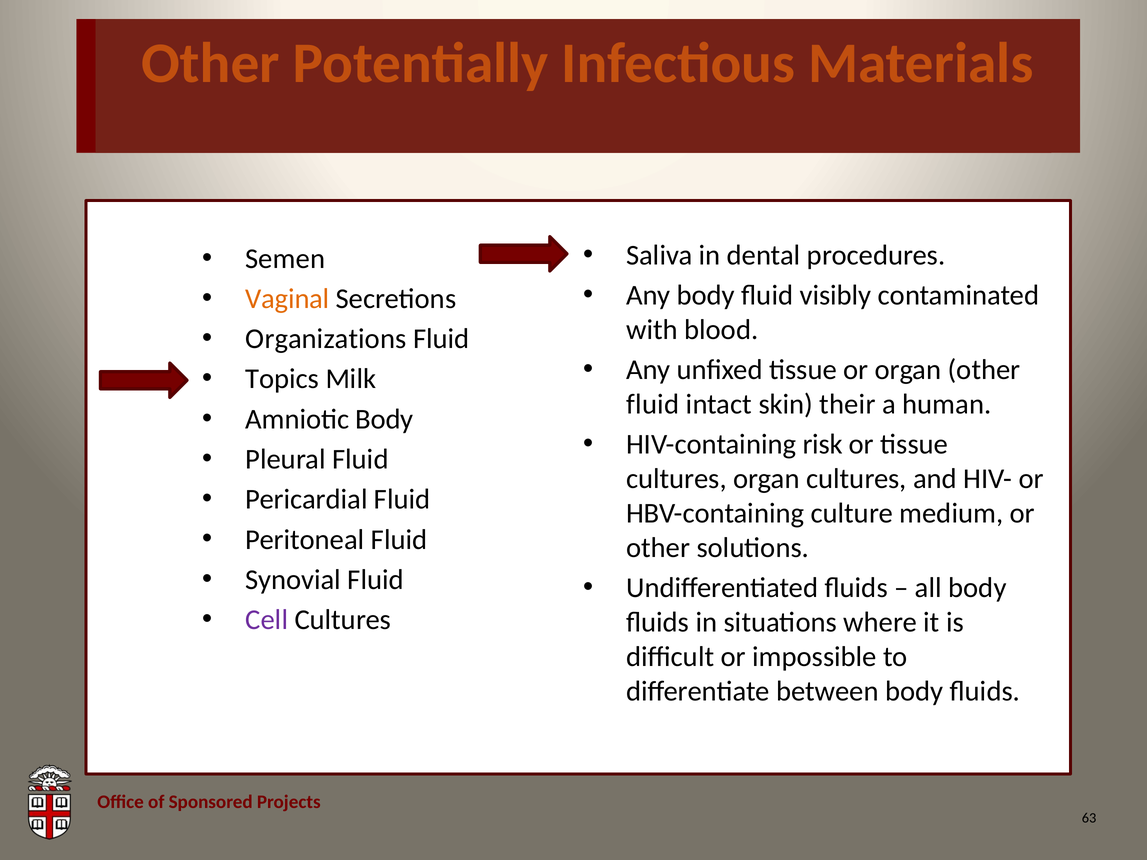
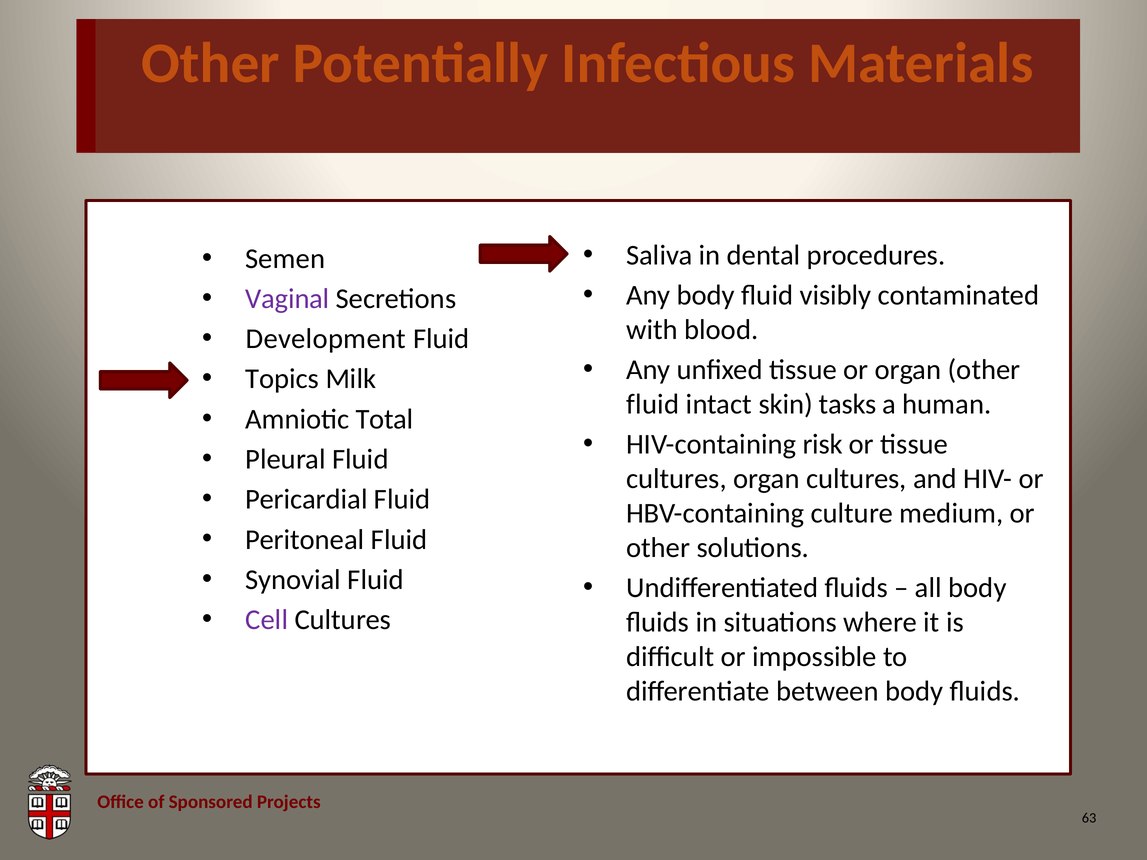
Vaginal colour: orange -> purple (287, 299)
Organizations: Organizations -> Development (326, 339)
their: their -> tasks (848, 404)
Amniotic Body: Body -> Total (384, 419)
